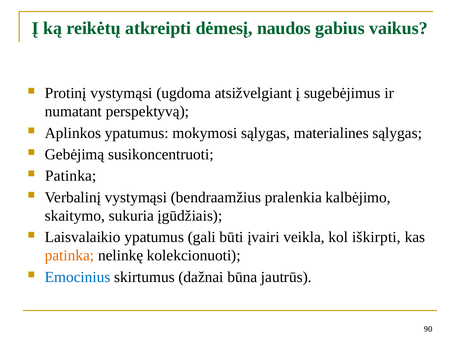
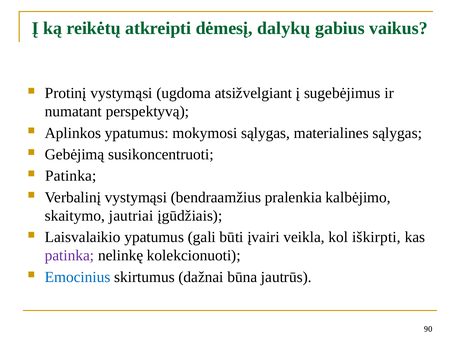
naudos: naudos -> dalykų (284, 28)
sukuria: sukuria -> jautriai (131, 216)
patinka colour: orange -> purple (70, 256)
